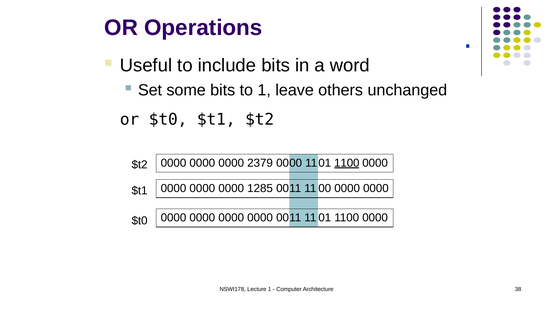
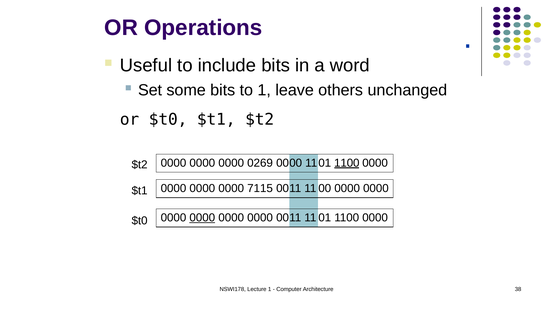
2379: 2379 -> 0269 (260, 163)
1285: 1285 -> 7115 (260, 188)
0000 underline: none -> present (202, 218)
